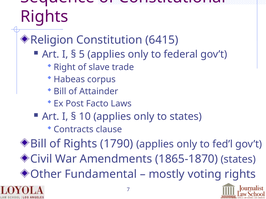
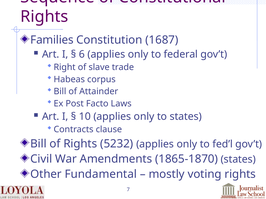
Religion: Religion -> Families (52, 40)
6415: 6415 -> 1687 (162, 40)
5: 5 -> 6 (82, 55)
1790: 1790 -> 5232 (117, 144)
